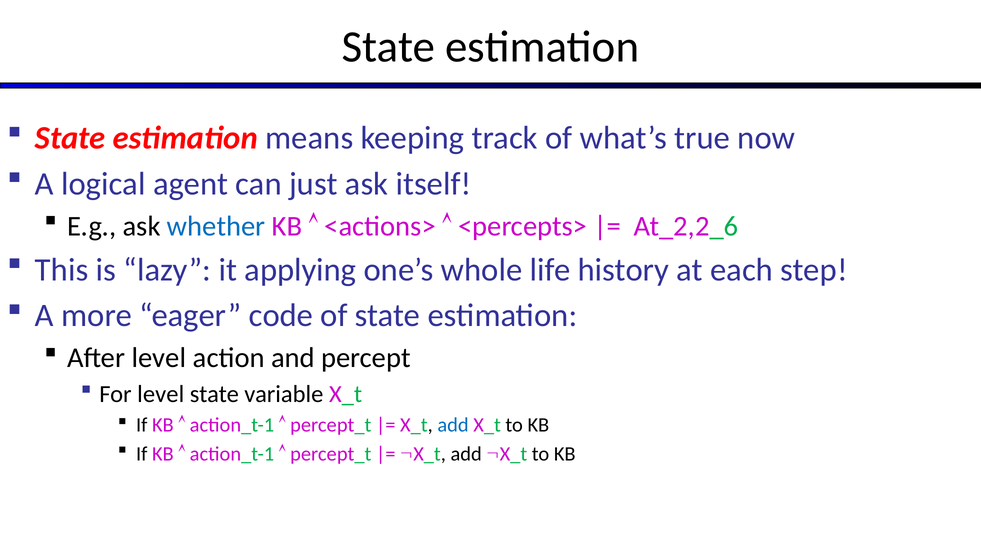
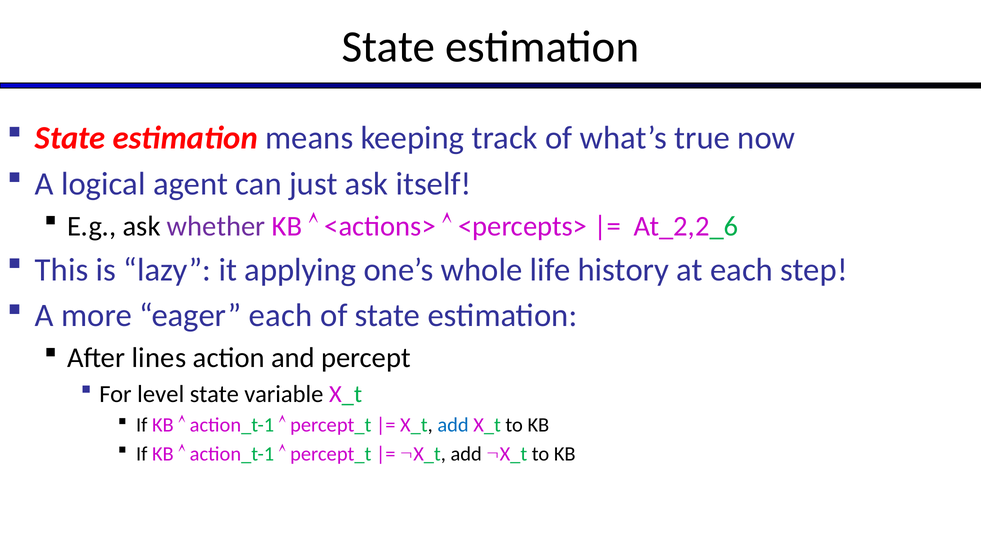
whether colour: blue -> purple (216, 226)
eager code: code -> each (281, 315)
After level: level -> lines (159, 358)
